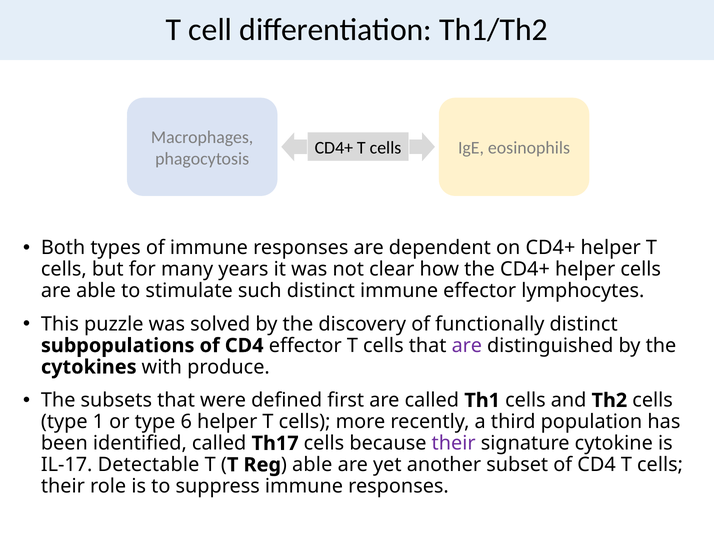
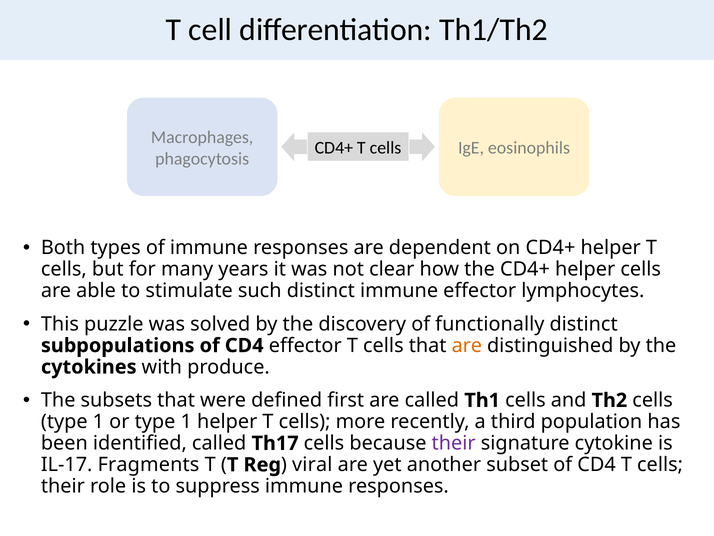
are colour: purple -> orange (467, 345)
or type 6: 6 -> 1 (186, 421)
Detectable: Detectable -> Fragments (149, 464)
able: able -> viral (312, 464)
